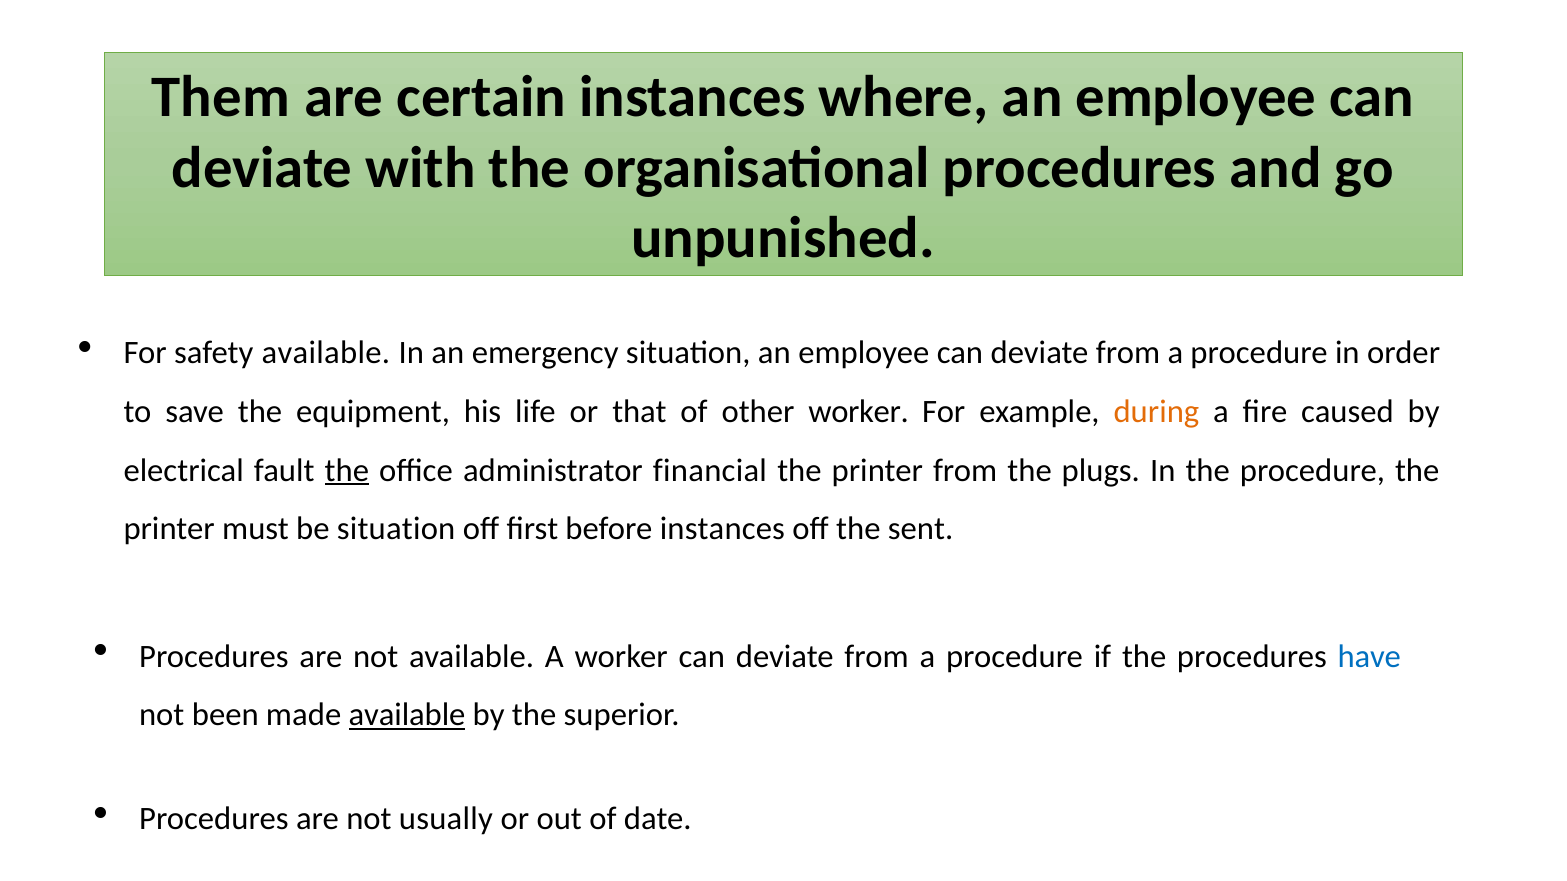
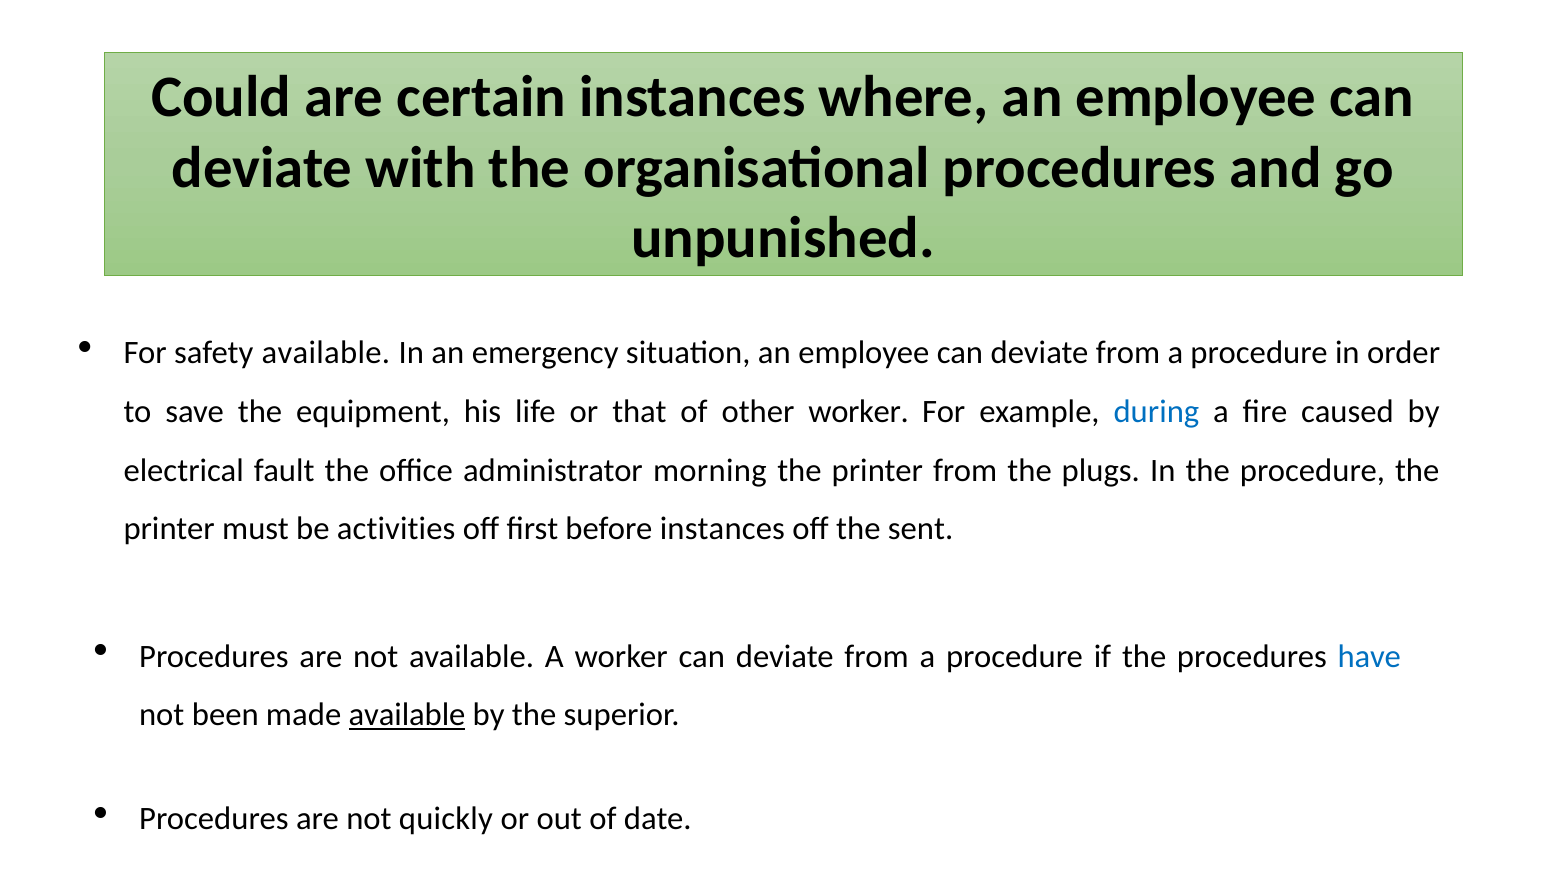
Them: Them -> Could (221, 97)
during colour: orange -> blue (1156, 412)
the underline: present -> none (347, 470)
financial: financial -> morning (710, 470)
be situation: situation -> activities (396, 529)
usually: usually -> quickly (446, 819)
